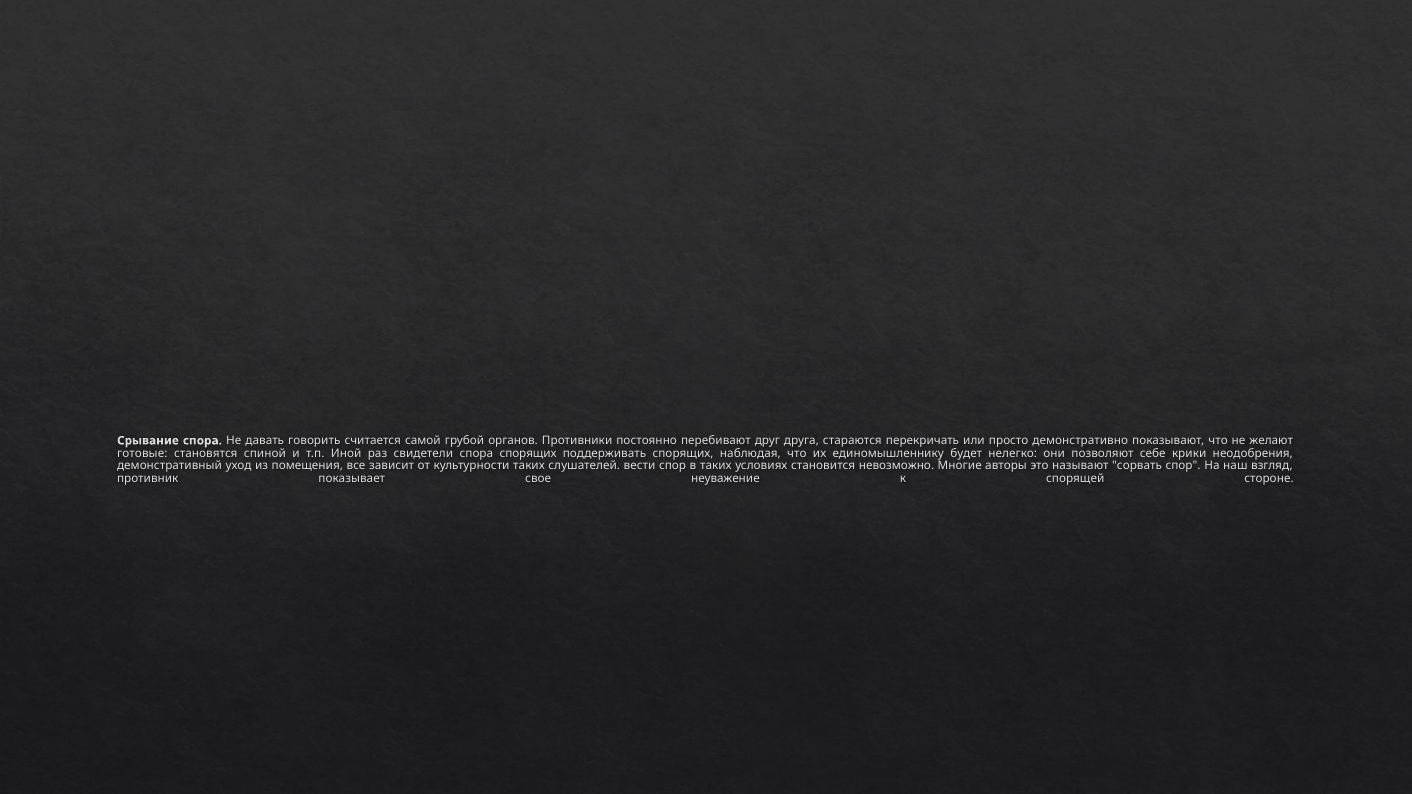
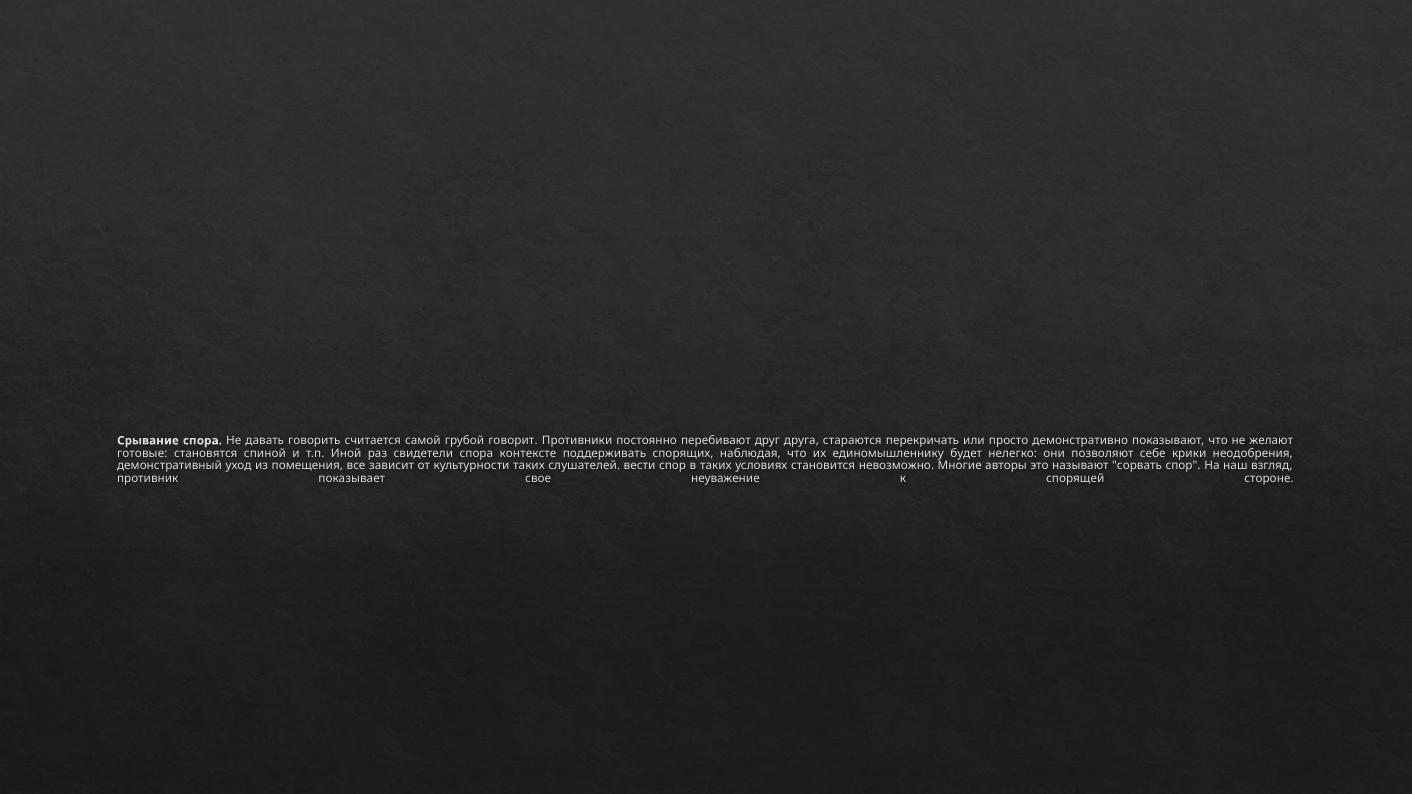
органов: органов -> говорит (513, 441)
спора спорящих: спорящих -> контексте (528, 453)
